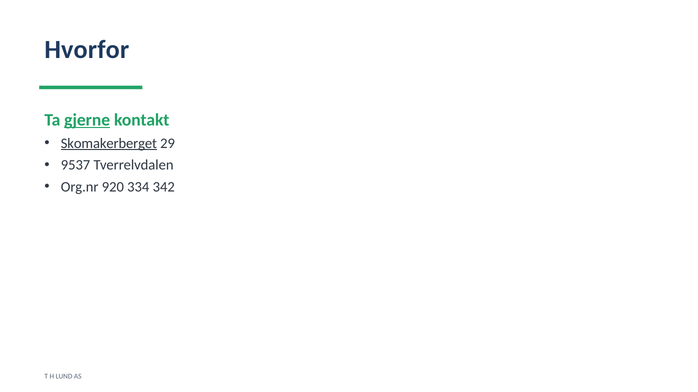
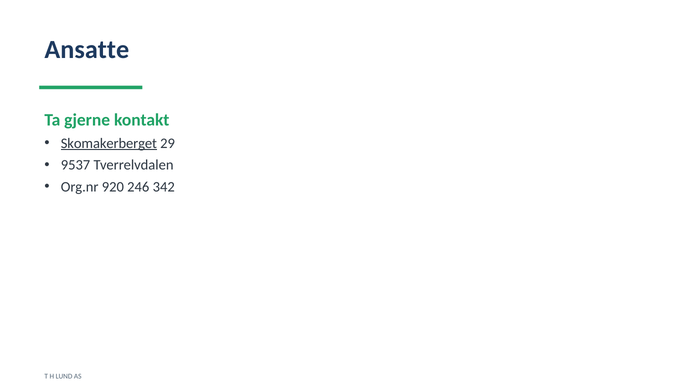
Hvorfor: Hvorfor -> Ansatte (87, 50)
gjerne underline: present -> none (87, 120)
334: 334 -> 246 (138, 187)
